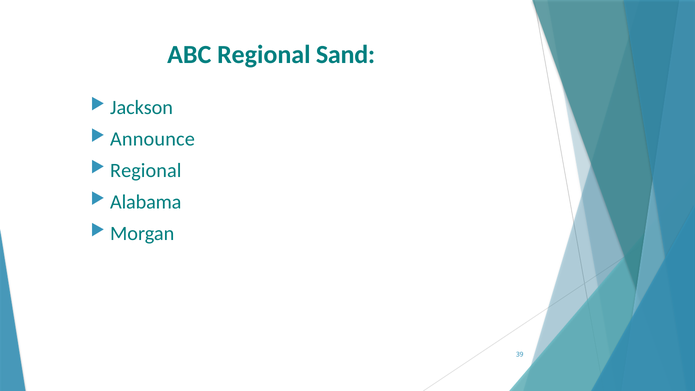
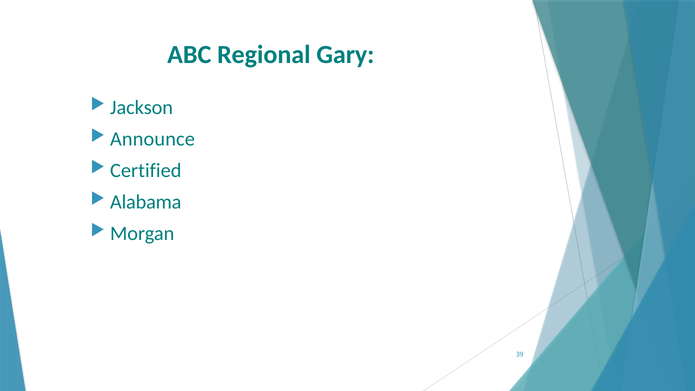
Sand: Sand -> Gary (345, 55)
Regional: Regional -> Certified (146, 170)
